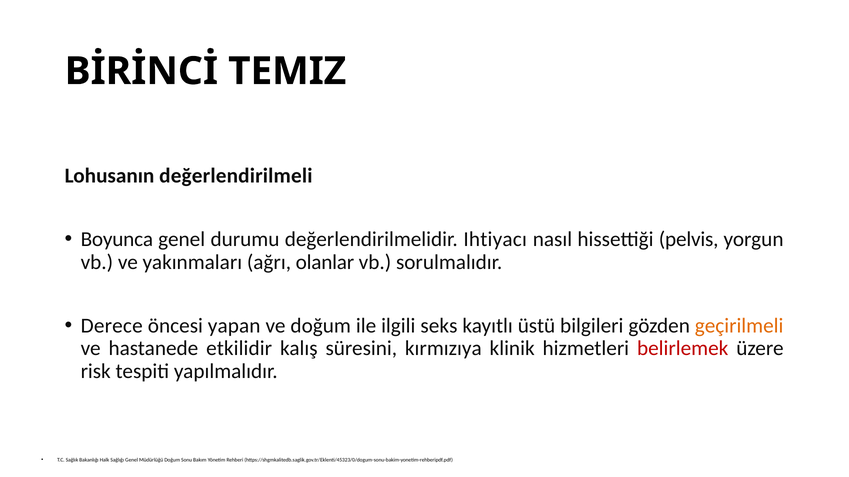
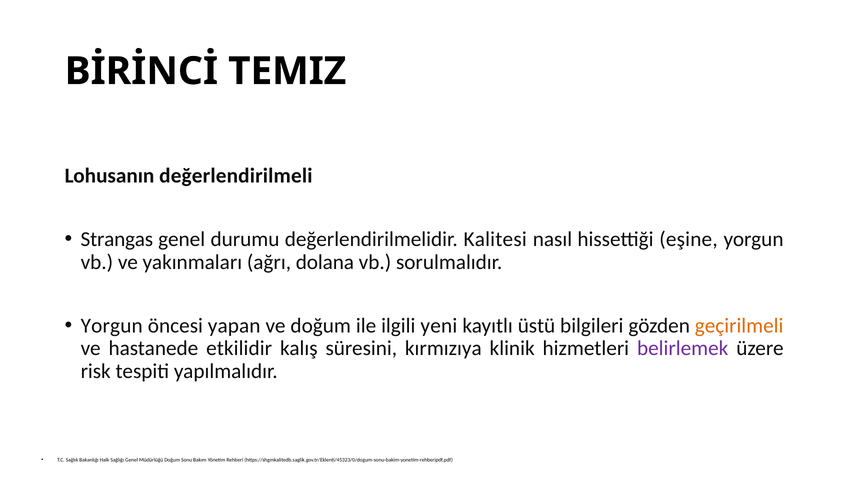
Boyunca: Boyunca -> Strangas (117, 239)
Ihtiyacı: Ihtiyacı -> Kalitesi (495, 239)
pelvis: pelvis -> eşine (688, 239)
olanlar: olanlar -> dolana (325, 262)
Derece: Derece -> Yorgun (112, 326)
seks: seks -> yeni (439, 326)
belirlemek colour: red -> purple (683, 349)
